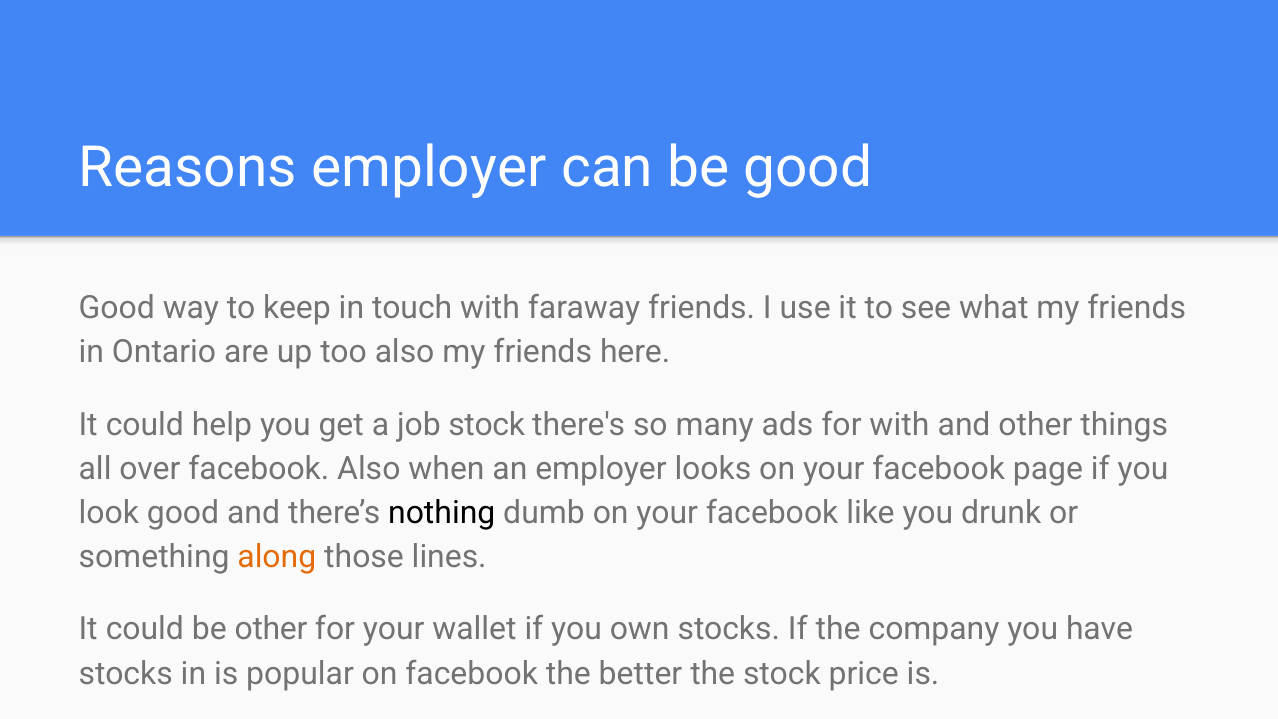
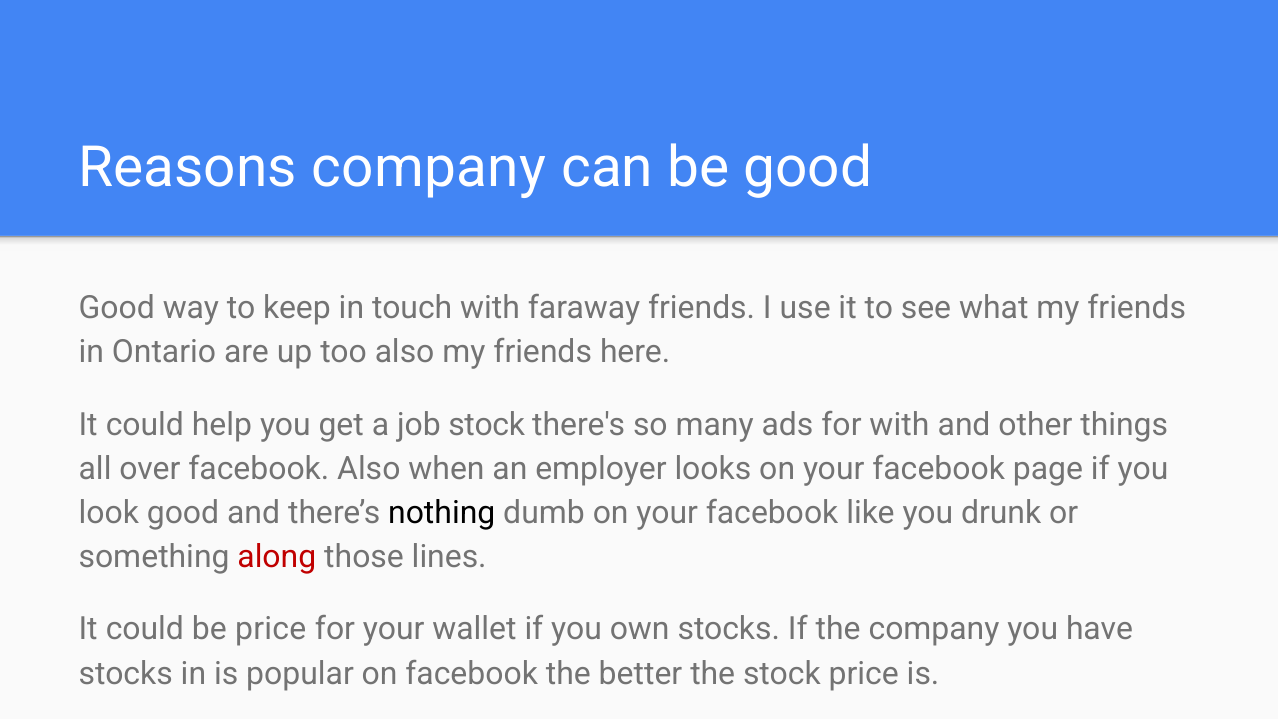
Reasons employer: employer -> company (429, 168)
along colour: orange -> red (277, 557)
be other: other -> price (271, 629)
